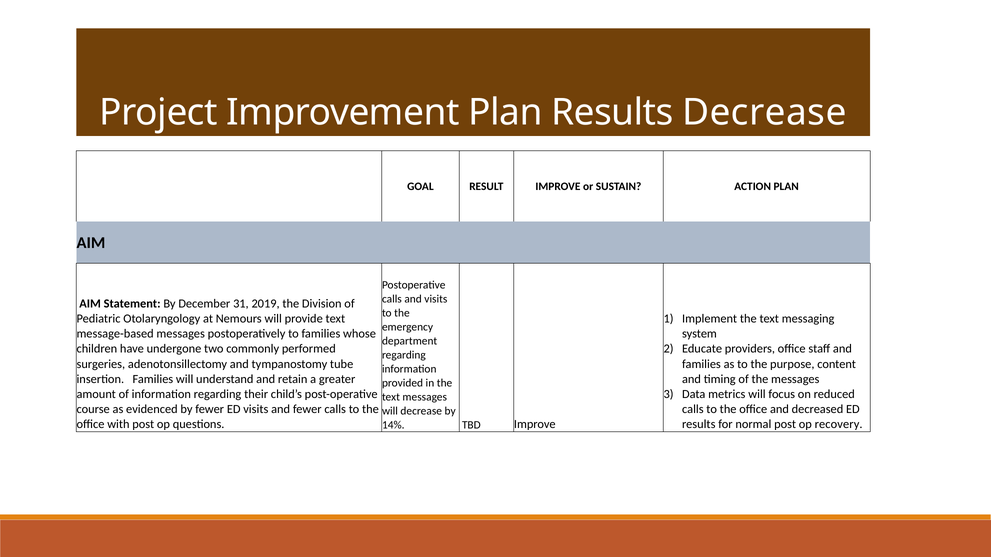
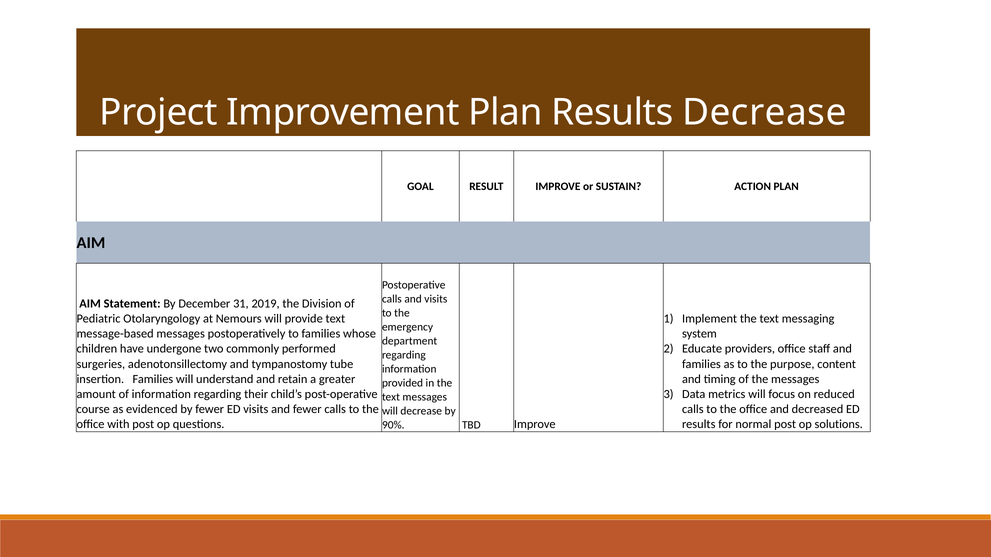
recovery: recovery -> solutions (839, 425)
14%: 14% -> 90% (393, 425)
